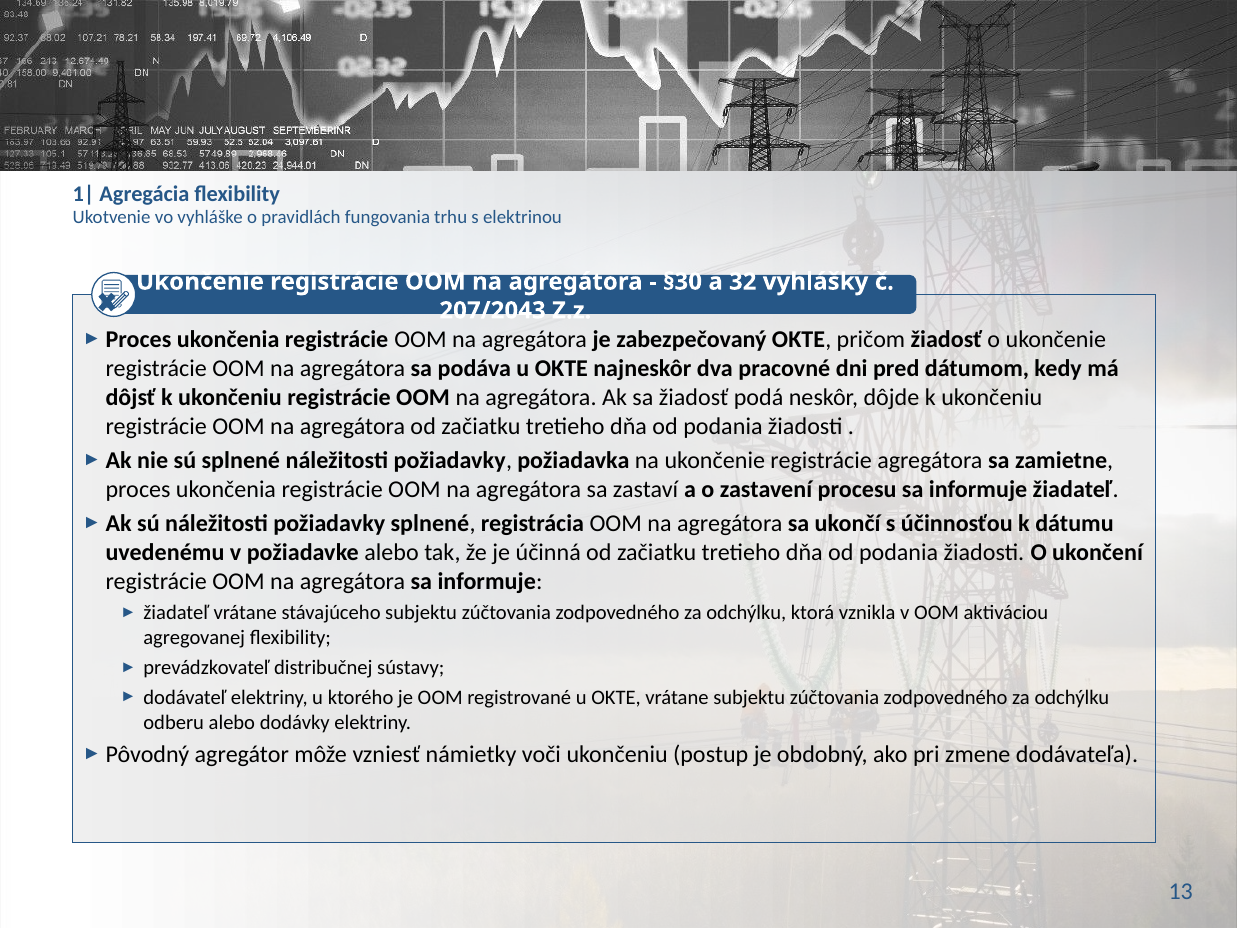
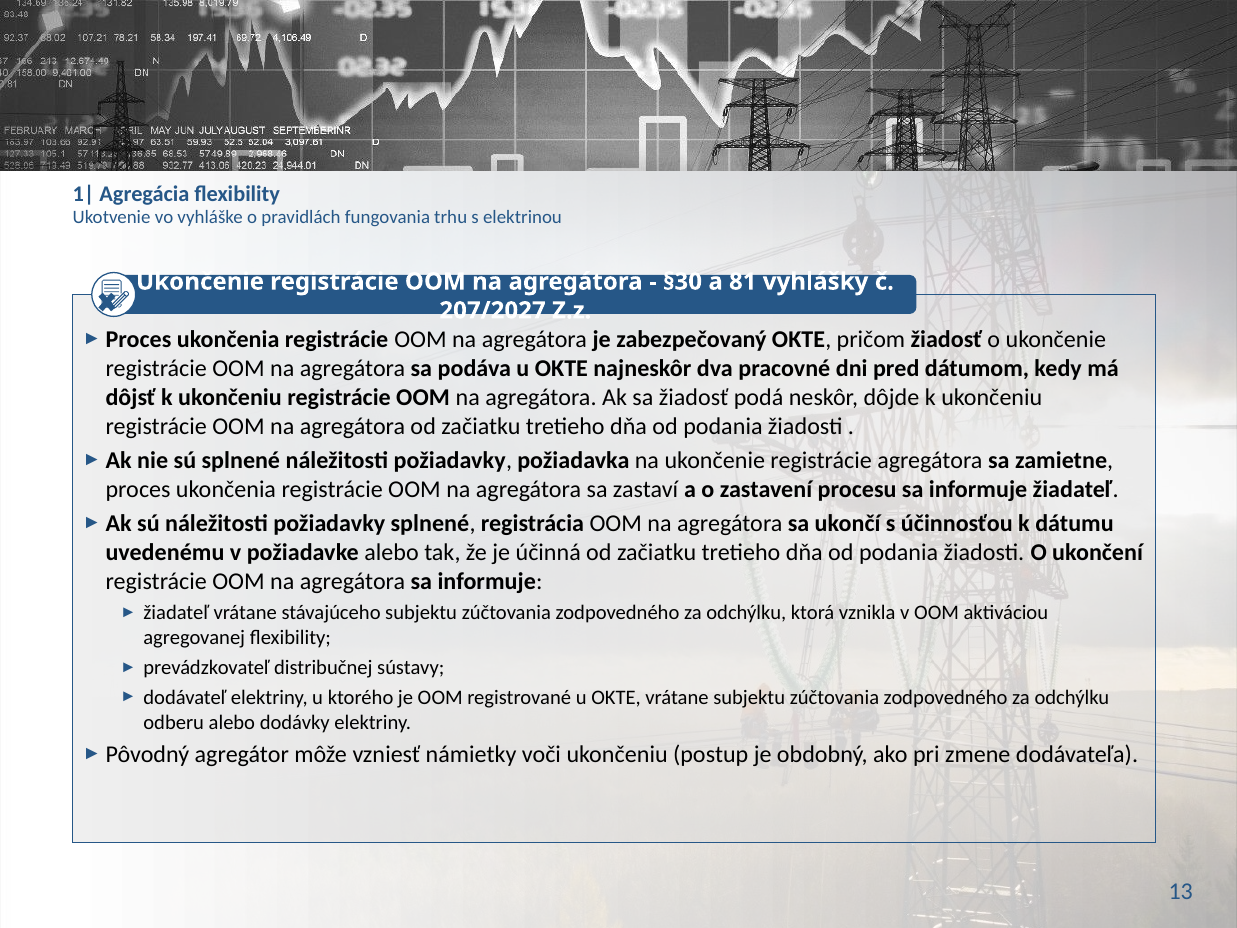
32: 32 -> 81 (743, 282)
207/2043: 207/2043 -> 207/2027 (493, 310)
